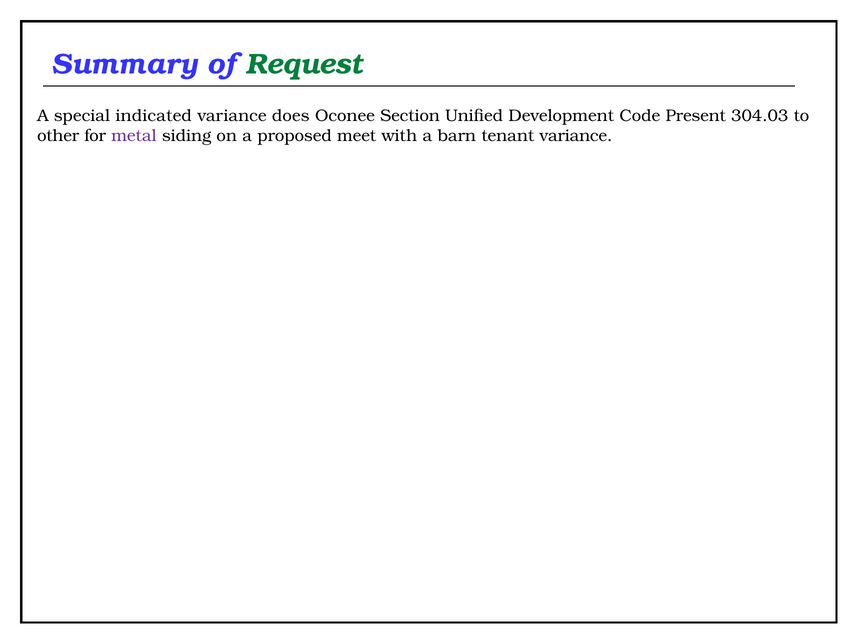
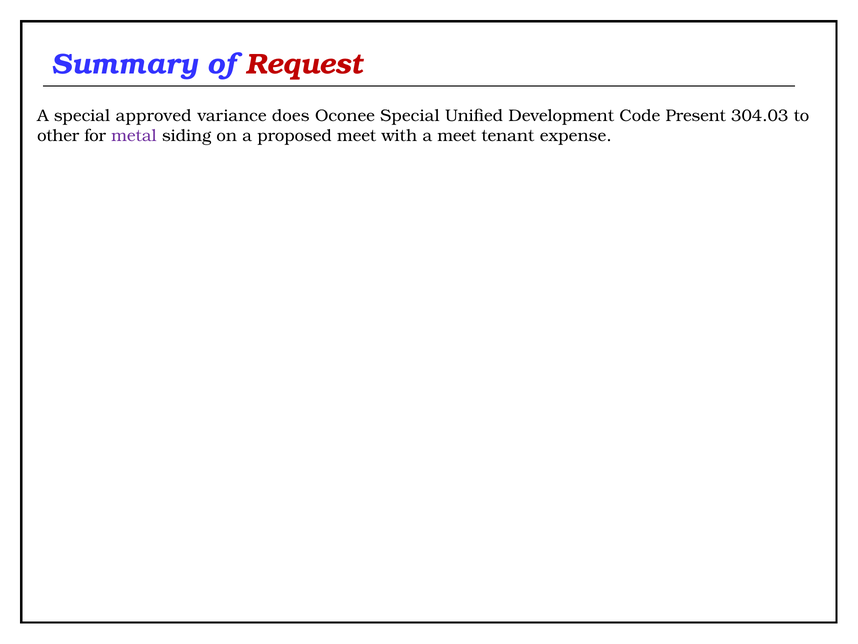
Request colour: green -> red (304, 64)
indicated: indicated -> approved (154, 116)
Oconee Section: Section -> Special (410, 116)
a barn: barn -> meet (457, 136)
tenant variance: variance -> expense (576, 136)
